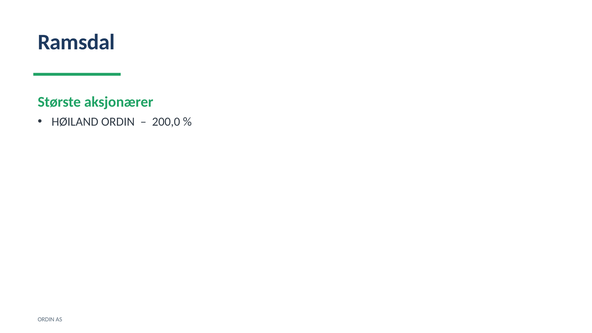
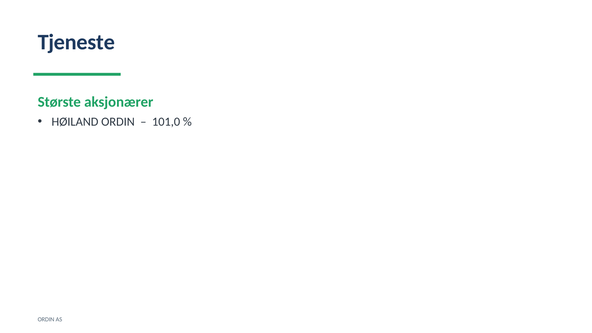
Ramsdal: Ramsdal -> Tjeneste (76, 42)
200,0: 200,0 -> 101,0 (166, 122)
